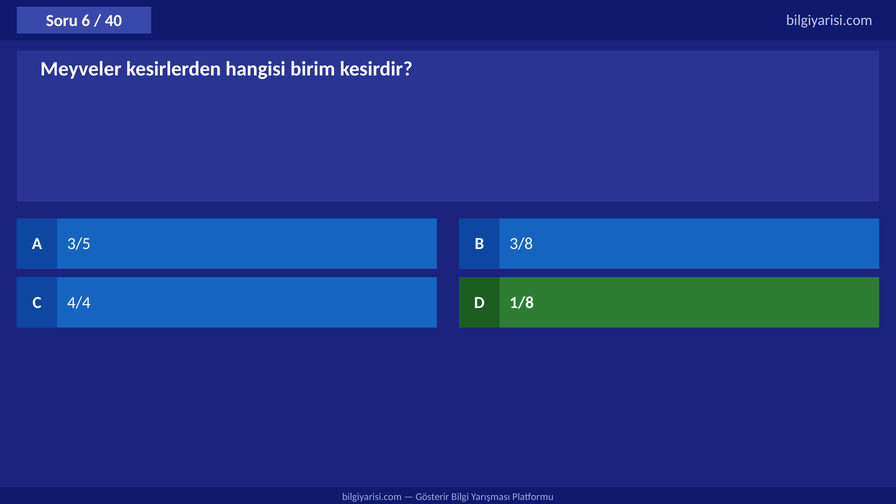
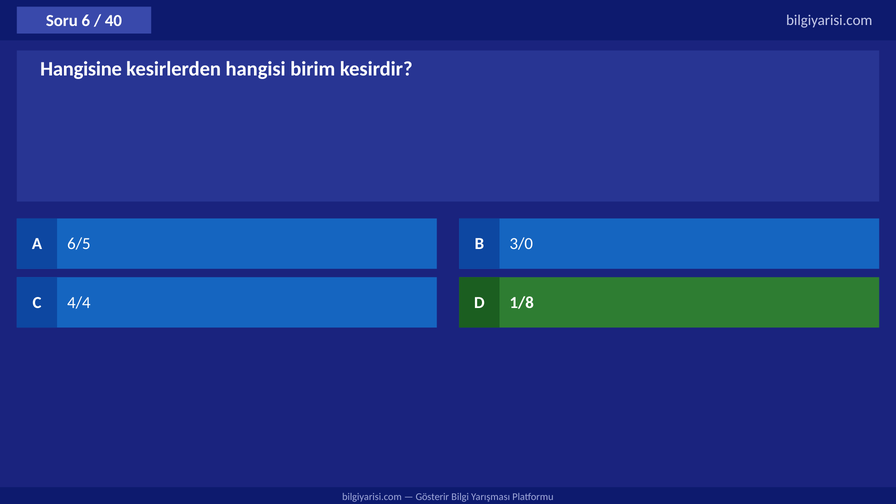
Meyveler: Meyveler -> Hangisine (81, 69)
3/5: 3/5 -> 6/5 (79, 244)
3/8: 3/8 -> 3/0 (521, 244)
